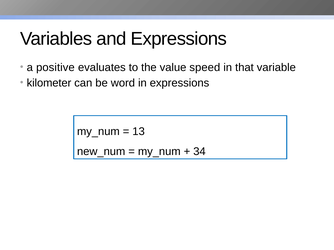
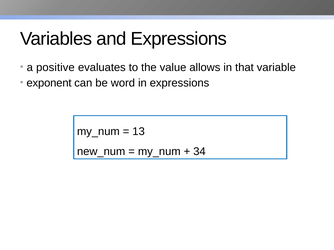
speed: speed -> allows (205, 68)
kilometer: kilometer -> exponent (49, 83)
